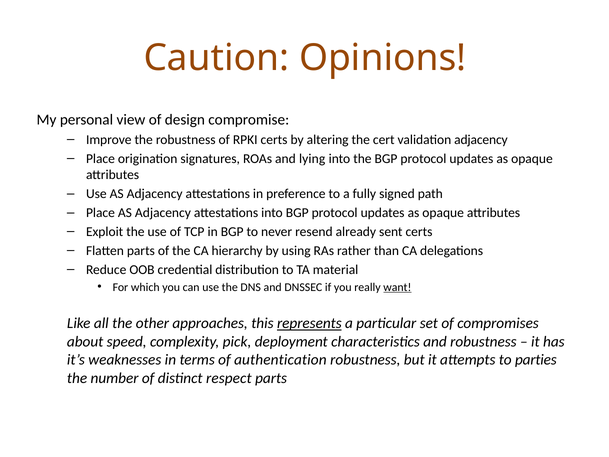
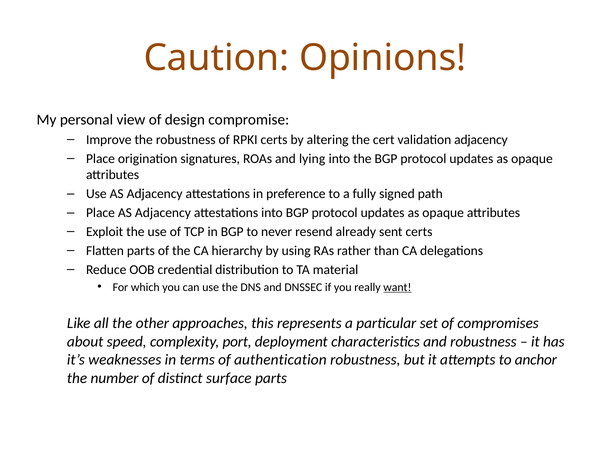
represents underline: present -> none (309, 323)
pick: pick -> port (237, 341)
parties: parties -> anchor (536, 360)
respect: respect -> surface (229, 378)
